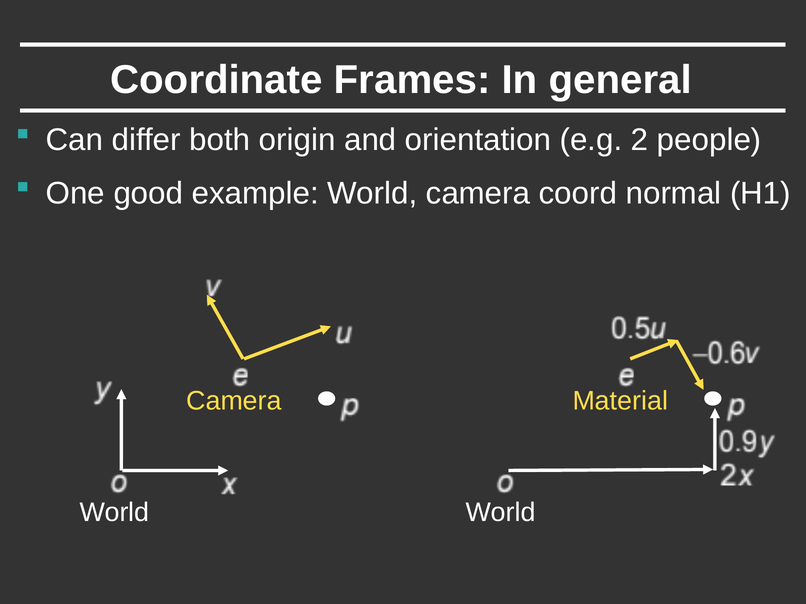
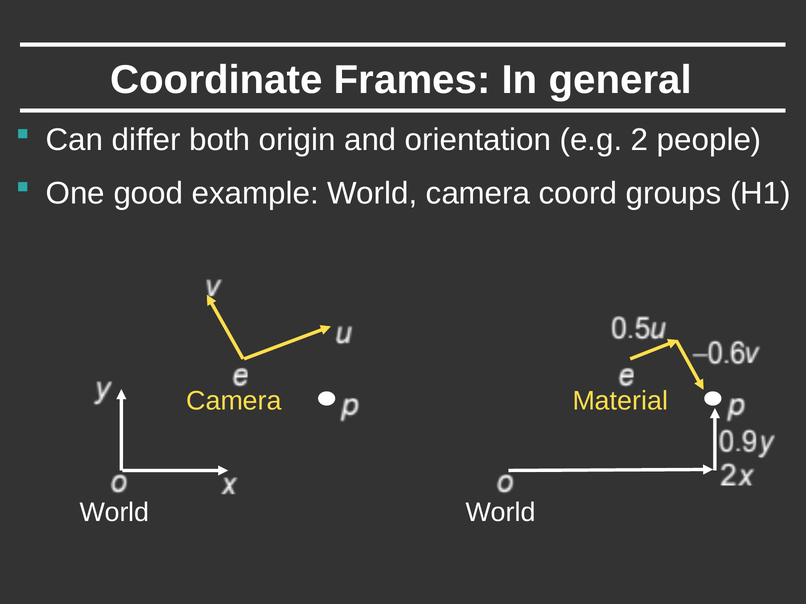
normal: normal -> groups (674, 193)
